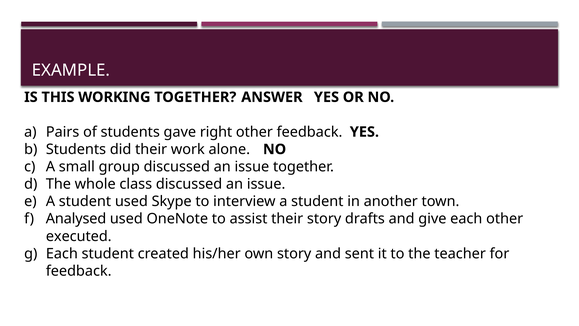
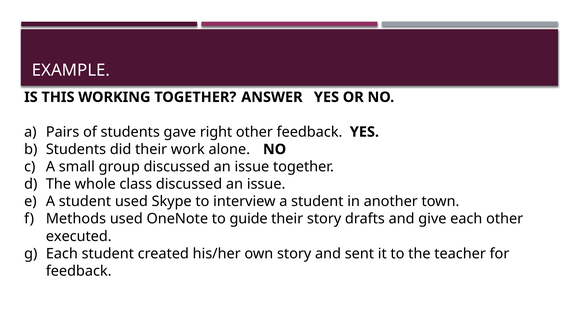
Analysed: Analysed -> Methods (76, 219)
assist: assist -> guide (249, 219)
